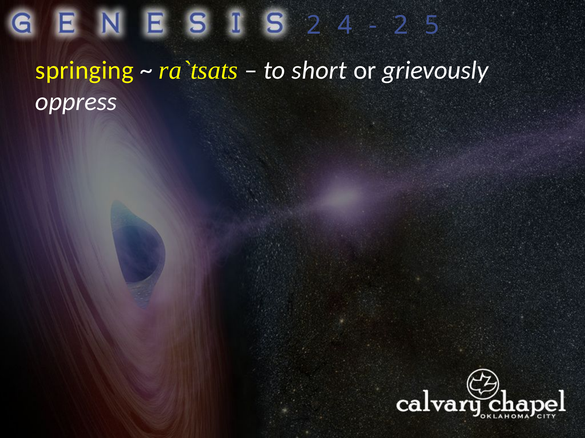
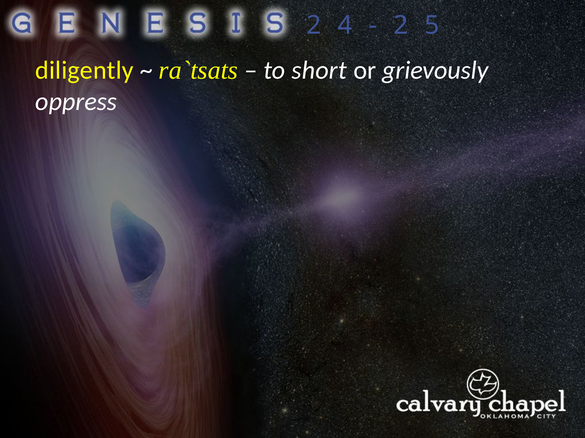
springing: springing -> diligently (85, 70)
